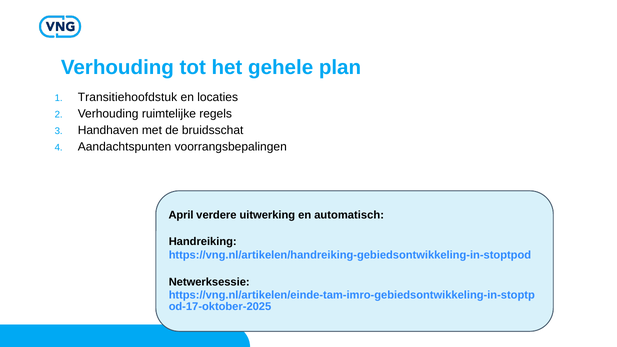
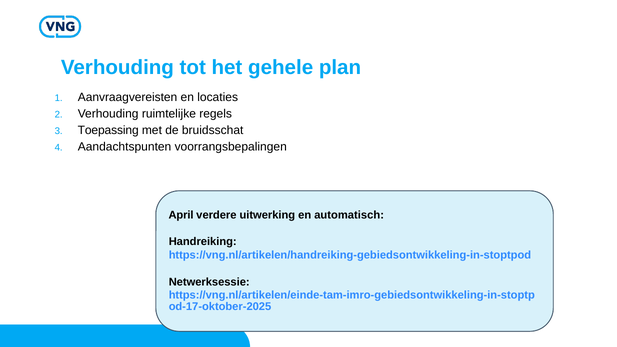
Transitiehoofdstuk: Transitiehoofdstuk -> Aanvraagvereisten (128, 98)
Handhaven: Handhaven -> Toepassing (108, 130)
